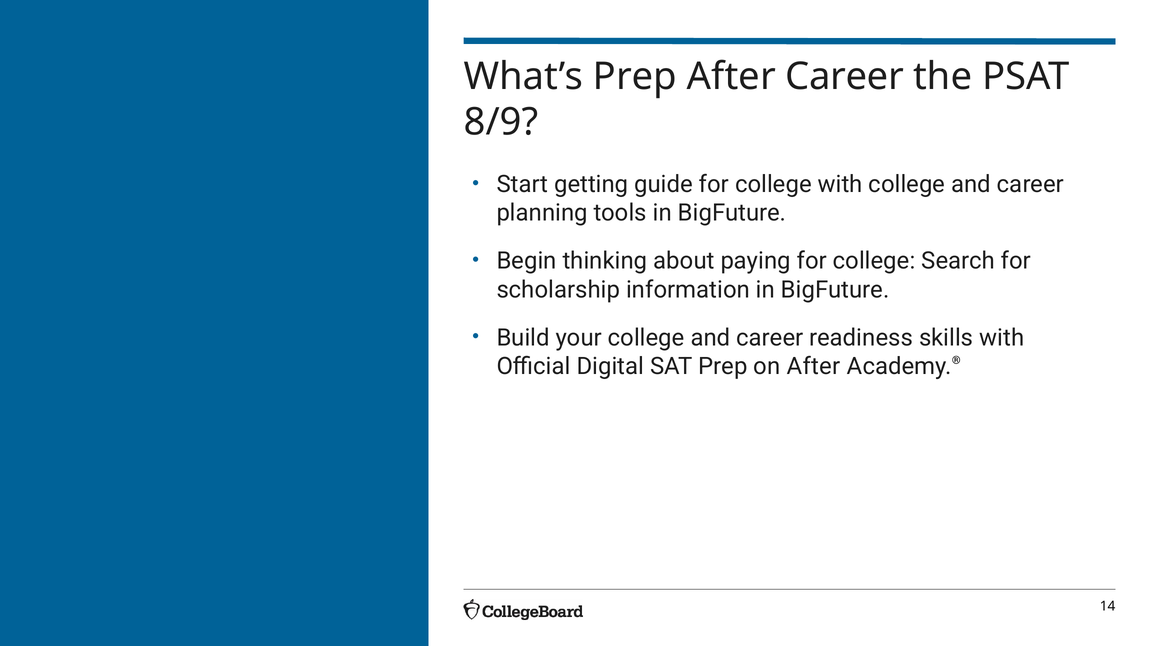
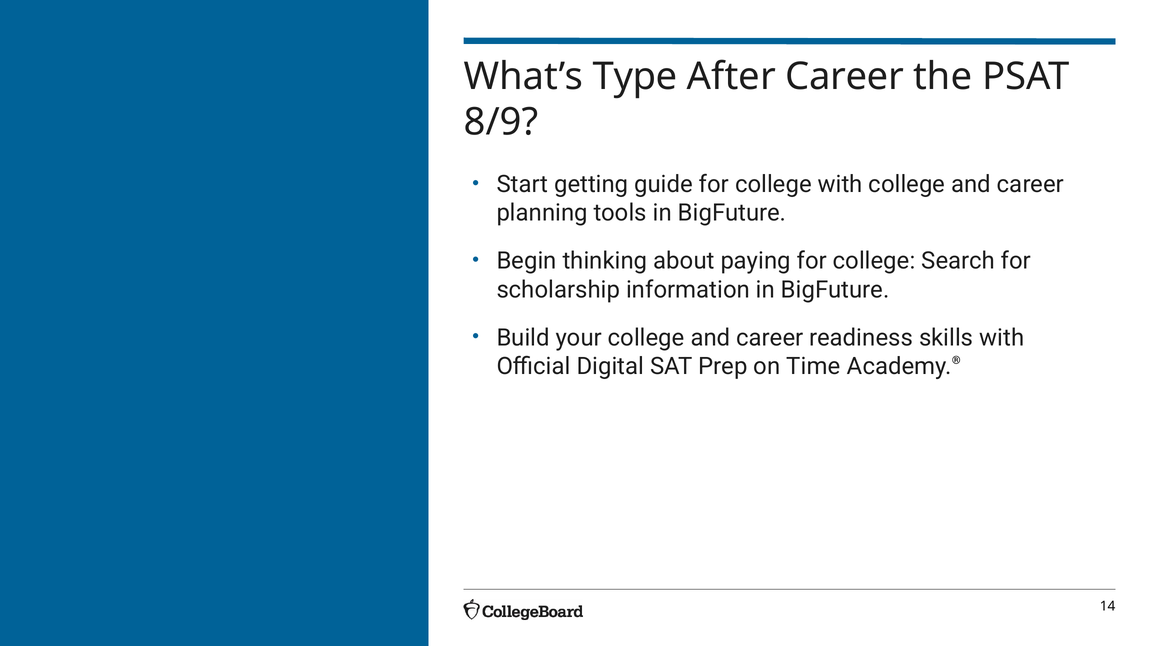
What’s Prep: Prep -> Type (635, 76)
on After: After -> Time (813, 367)
